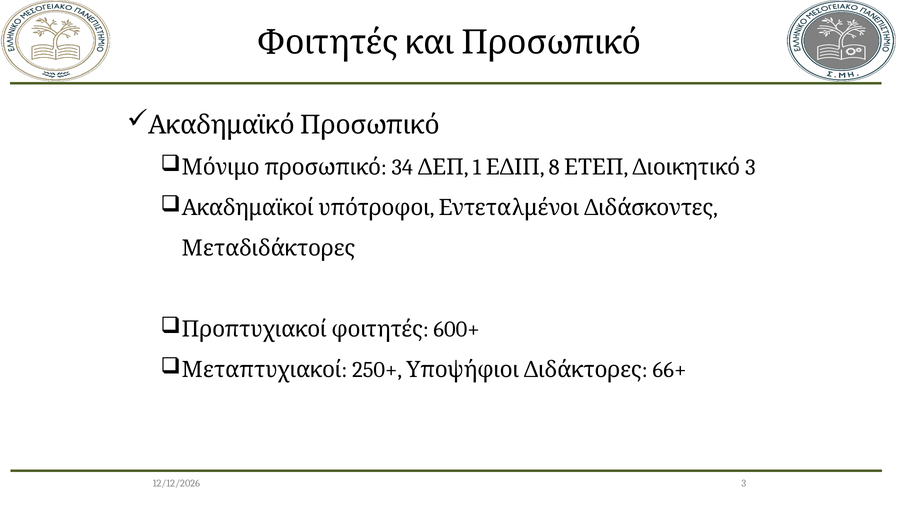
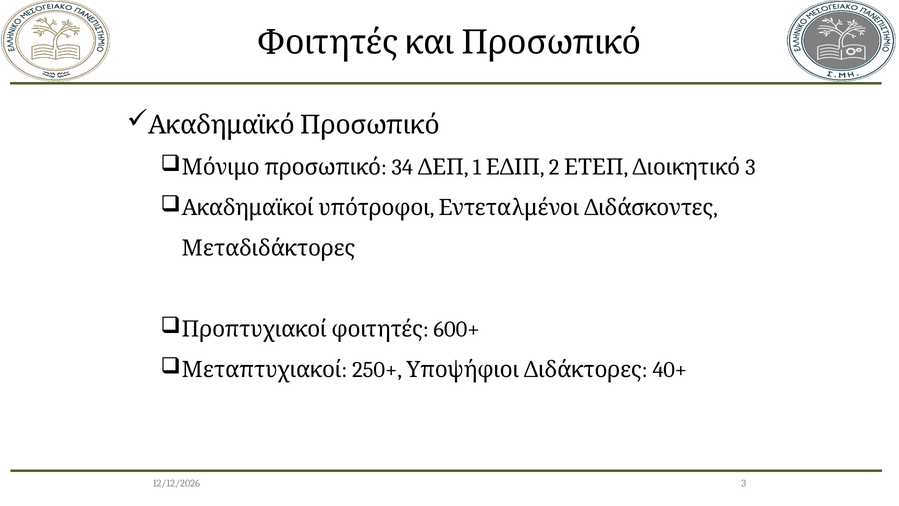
8: 8 -> 2 (554, 167)
66+: 66+ -> 40+ (670, 370)
